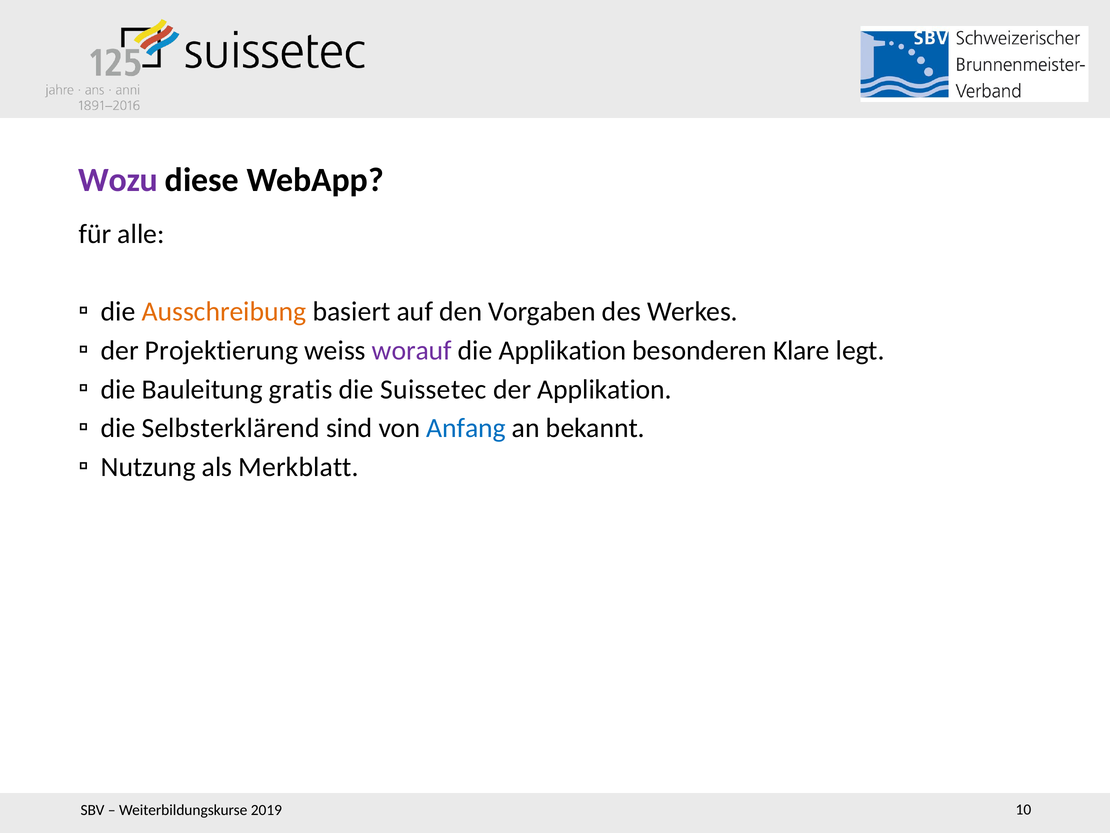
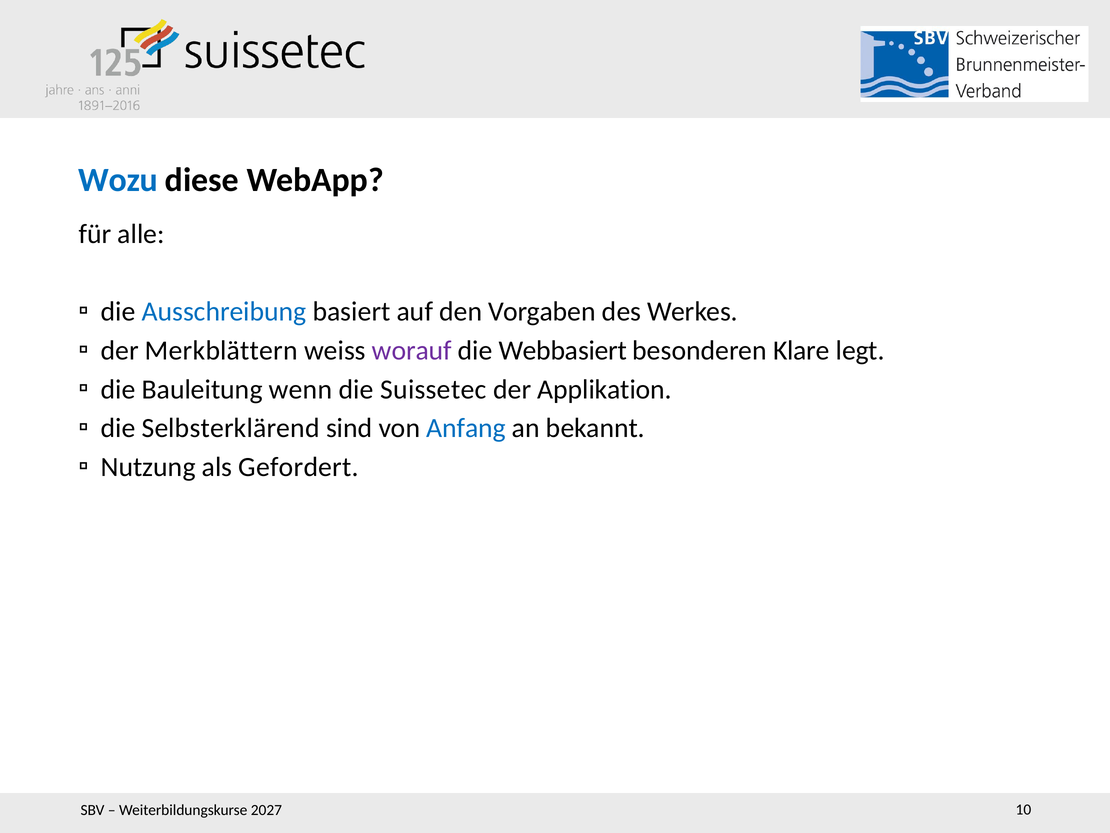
Wozu colour: purple -> blue (118, 180)
Ausschreibung colour: orange -> blue (224, 311)
Projektierung: Projektierung -> Merkblättern (221, 350)
die Applikation: Applikation -> Webbasiert (563, 350)
gratis: gratis -> wenn (301, 389)
Merkblatt: Merkblatt -> Gefordert (299, 467)
2019: 2019 -> 2027 (266, 810)
